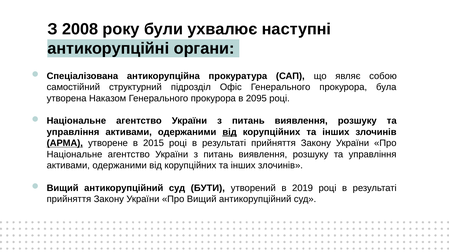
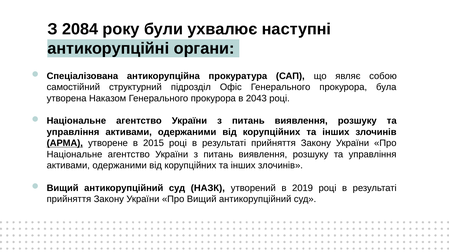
2008: 2008 -> 2084 (80, 29)
2095: 2095 -> 2043 (256, 99)
від underline: present -> none (230, 132)
БУТИ: БУТИ -> НАЗК (208, 188)
